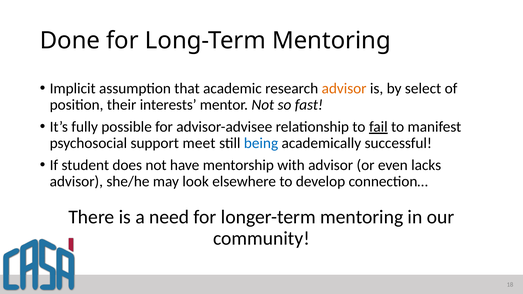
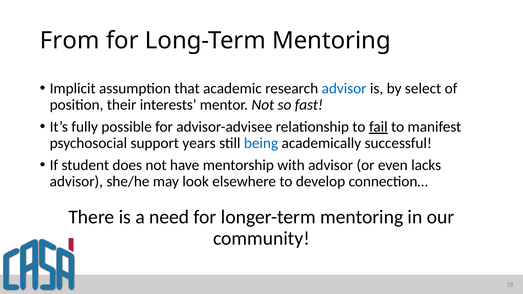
Done: Done -> From (70, 40)
advisor colour: orange -> blue (344, 88)
meet: meet -> years (199, 143)
